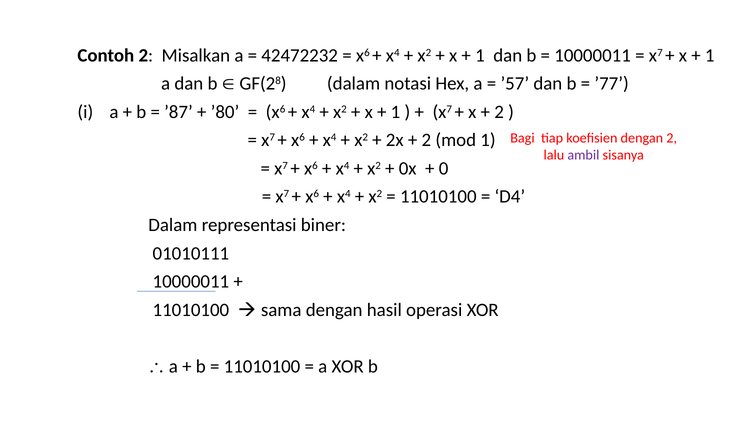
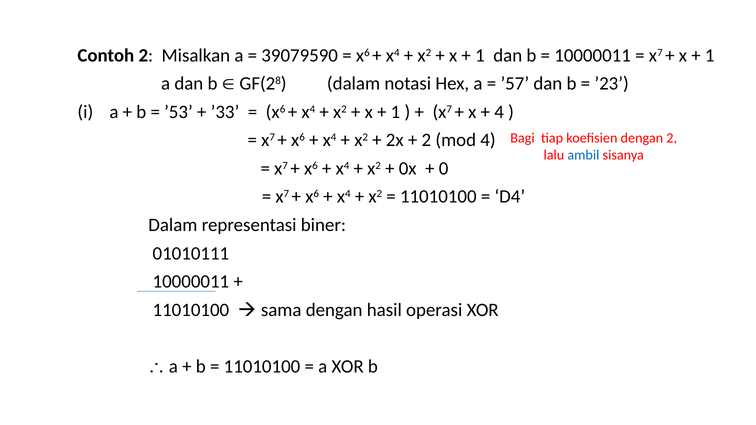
42472232: 42472232 -> 39079590 (300, 55)
’77: ’77 -> ’23 (612, 84)
’87: ’87 -> ’53 (178, 112)
’80: ’80 -> ’33 (225, 112)
2: 2 -> 4 (499, 112)
mod 1: 1 -> 4 (488, 140)
ambil colour: purple -> blue (583, 155)
